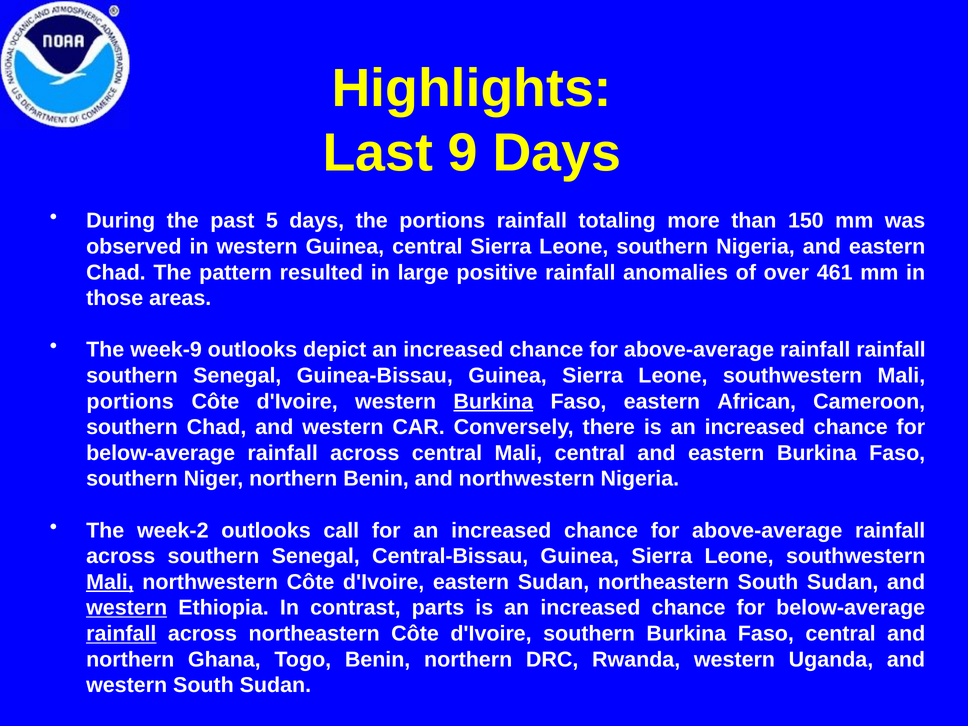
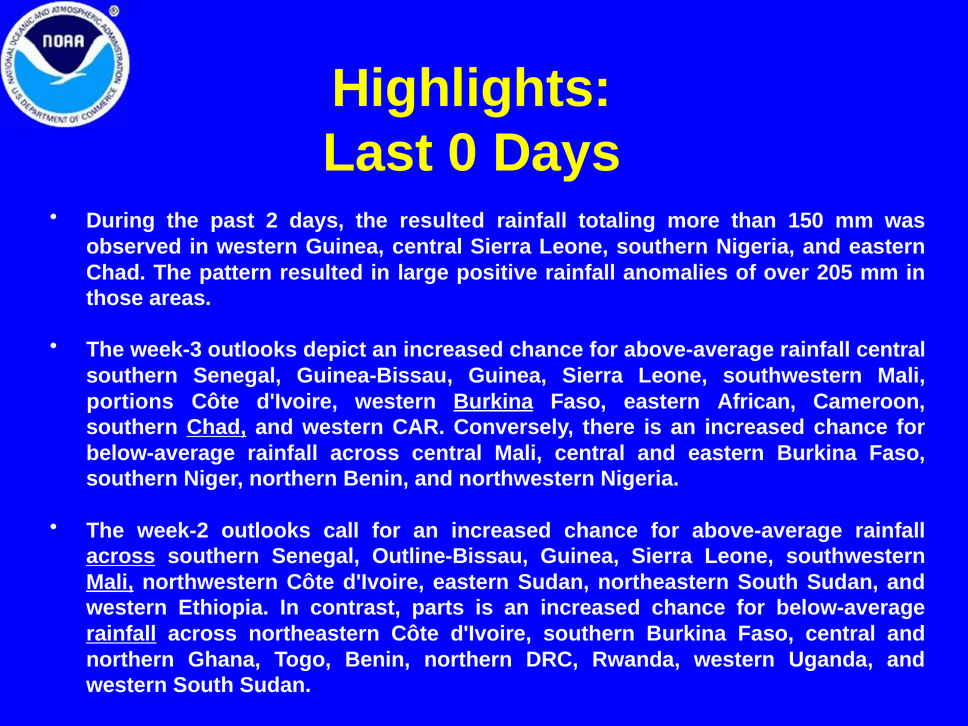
9: 9 -> 0 (463, 153)
5: 5 -> 2 (272, 221)
the portions: portions -> resulted (442, 221)
461: 461 -> 205 (835, 272)
week-9: week-9 -> week-3 (166, 350)
rainfall rainfall: rainfall -> central (891, 350)
Chad underline: none -> present (217, 427)
across underline: none -> present (121, 556)
Central-Bissau: Central-Bissau -> Outline-Bissau (450, 556)
western underline: present -> none (127, 608)
